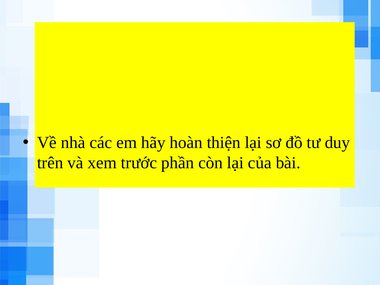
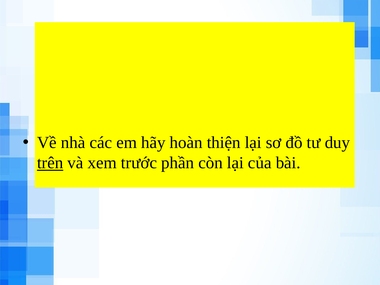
trên underline: none -> present (50, 163)
